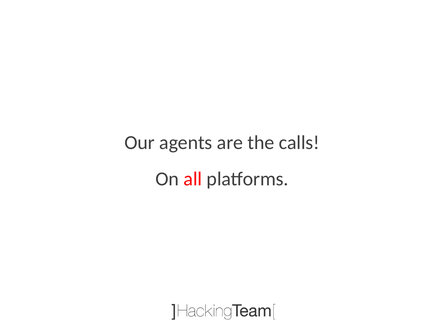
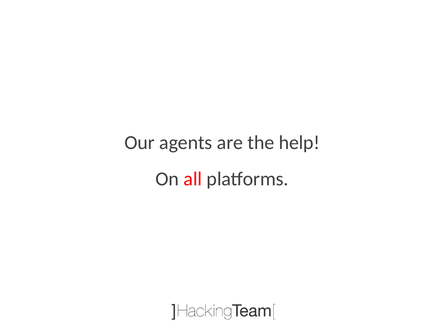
calls: calls -> help (299, 143)
